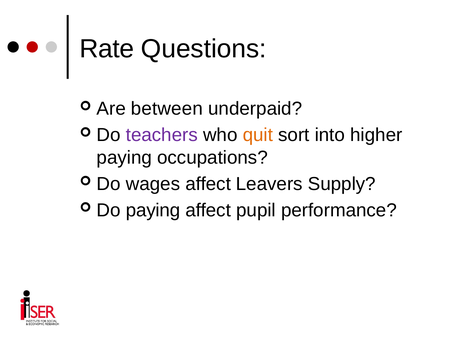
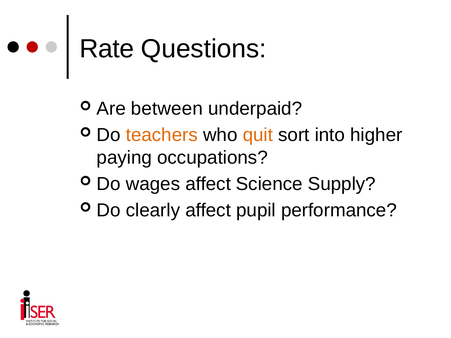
teachers colour: purple -> orange (162, 135)
Leavers: Leavers -> Science (269, 184)
Do paying: paying -> clearly (153, 210)
